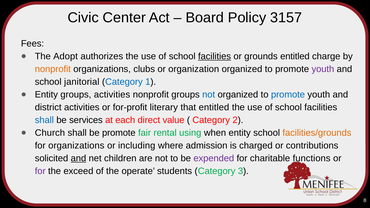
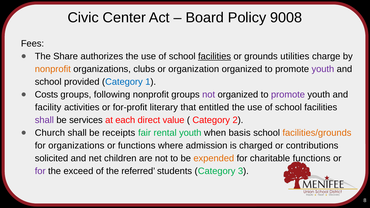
3157: 3157 -> 9008 (286, 18)
Adopt: Adopt -> Share (66, 56)
grounds entitled: entitled -> utilities (295, 56)
janitorial: janitorial -> provided (82, 82)
Entity: Entity -> Costs (46, 95)
groups activities: activities -> following (112, 95)
not colour: blue -> purple (209, 95)
promote colour: blue -> purple (288, 95)
district: district -> facility (48, 107)
shall colour: blue -> purple (44, 120)
be promote: promote -> receipts (119, 133)
rental using: using -> youth (190, 133)
when entity: entity -> basis (240, 133)
or including: including -> functions (137, 146)
and underline: present -> none (78, 158)
expended colour: purple -> orange (214, 158)
operate: operate -> referred (138, 171)
